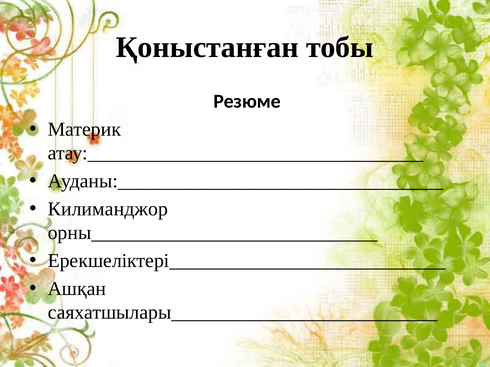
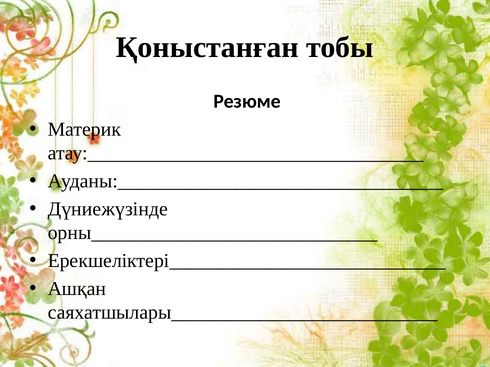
Килиманджор: Килиманджор -> Дүниежүзінде (108, 209)
